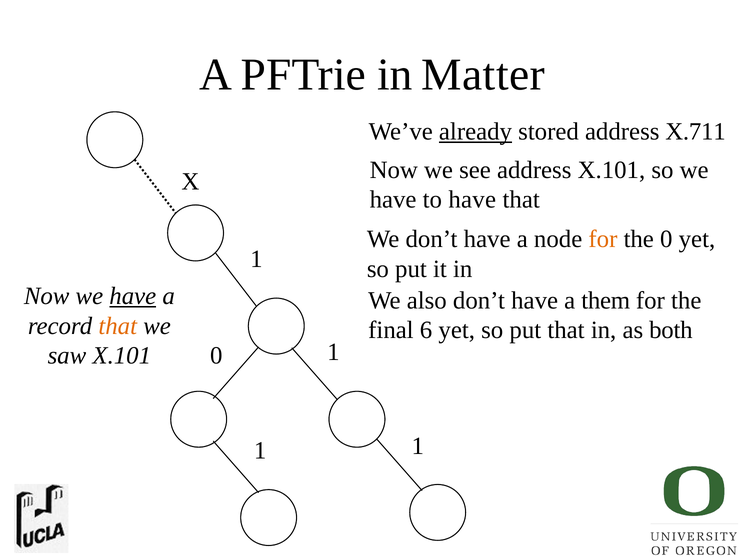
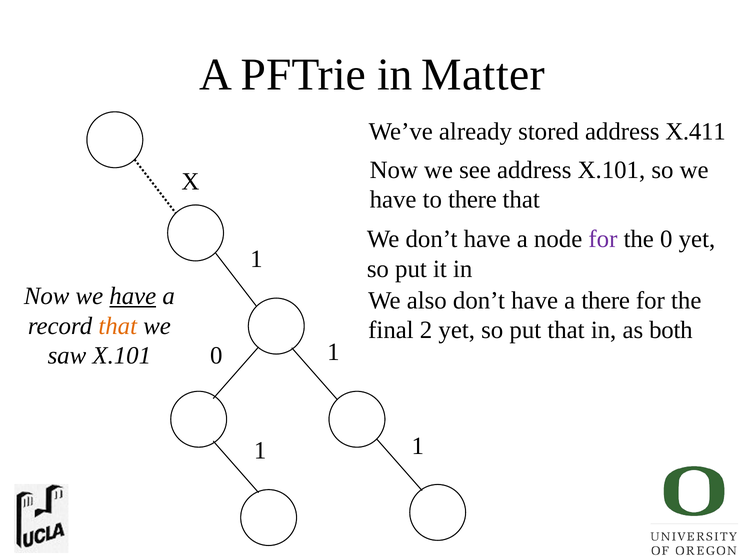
already underline: present -> none (476, 132)
X.711: X.711 -> X.411 (695, 132)
to have: have -> there (472, 200)
for colour: orange -> purple (603, 239)
a them: them -> there (606, 300)
6: 6 -> 2 (426, 330)
